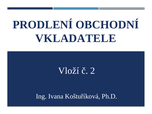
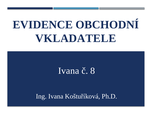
PRODLENÍ: PRODLENÍ -> EVIDENCE (43, 25)
Vloží: Vloží -> Ivana (69, 71)
2: 2 -> 8 (93, 71)
